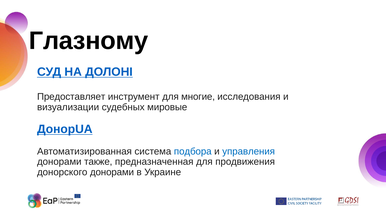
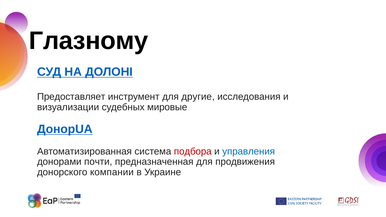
многие: многие -> другие (198, 97)
подбора colour: blue -> red (193, 151)
также: также -> почти (98, 162)
донорского донорами: донорами -> компании (112, 172)
